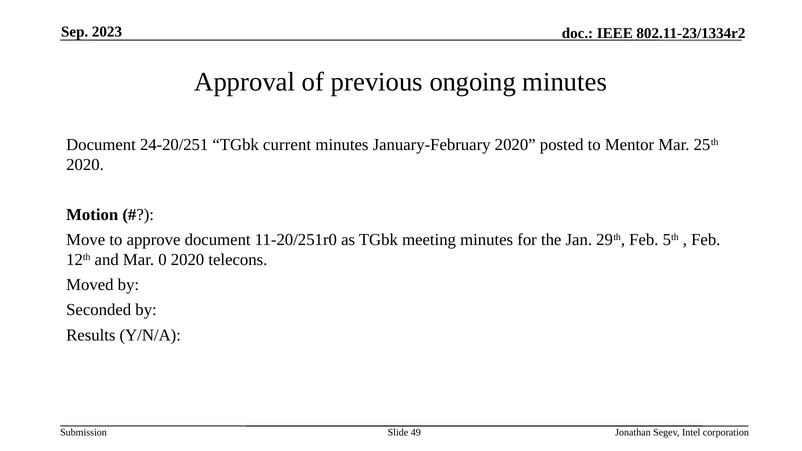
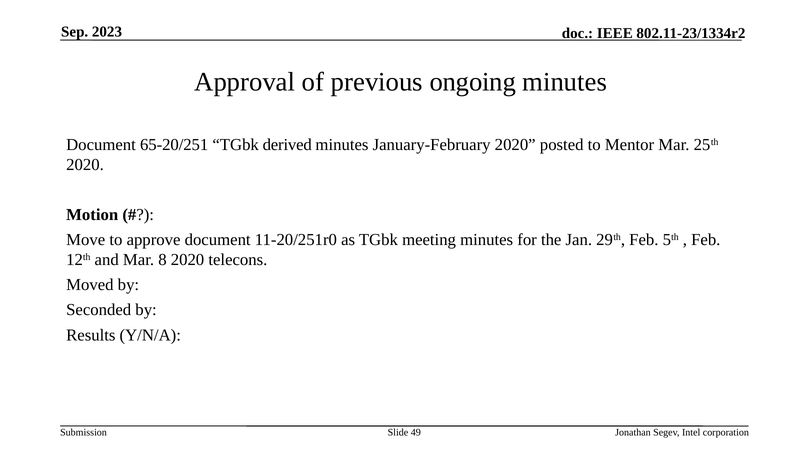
24-20/251: 24-20/251 -> 65-20/251 (174, 145)
current: current -> derived (287, 145)
0: 0 -> 8 (162, 260)
